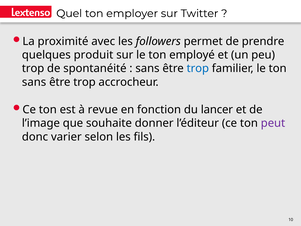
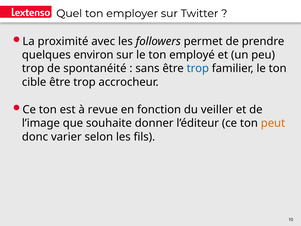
produit: produit -> environ (94, 55)
sans: sans -> cible (34, 82)
lancer: lancer -> veiller (217, 110)
peut colour: purple -> orange (273, 123)
